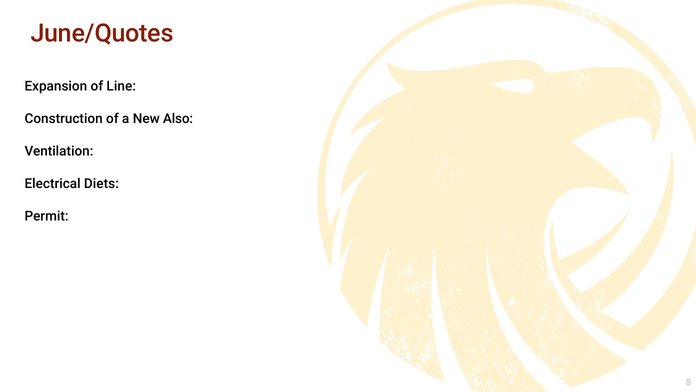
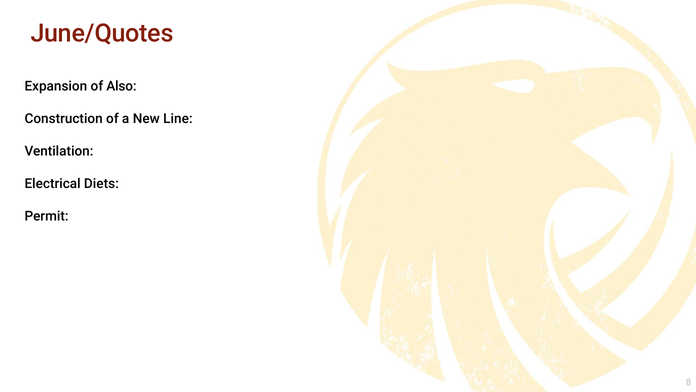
Line: Line -> Also (121, 86)
Also: Also -> Line (178, 119)
